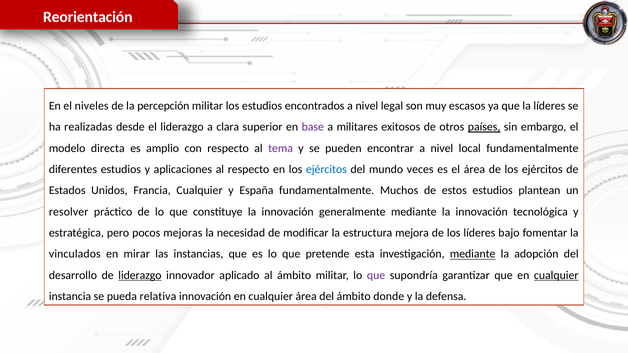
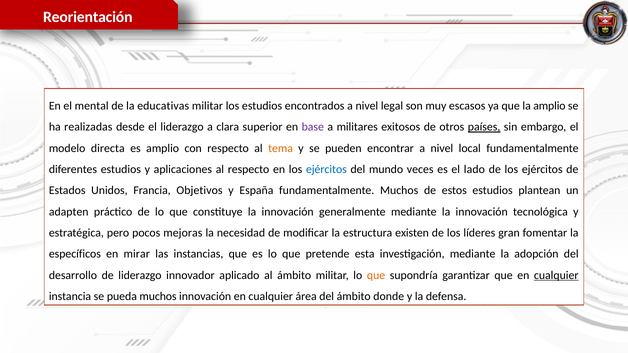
niveles: niveles -> mental (92, 106)
percepción: percepción -> educativas (163, 106)
la líderes: líderes -> amplio (549, 106)
tema colour: purple -> orange (281, 148)
el área: área -> lado (474, 169)
Francia Cualquier: Cualquier -> Objetivos (200, 191)
resolver: resolver -> adapten (69, 212)
mejora: mejora -> existen (412, 233)
bajo: bajo -> gran (509, 233)
vinculados: vinculados -> específicos (75, 254)
mediante underline: present -> none (473, 254)
liderazgo underline: present -> none (140, 275)
que colour: purple -> orange (376, 275)
pueda relativa: relativa -> muchos (158, 297)
